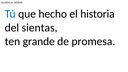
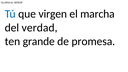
hecho: hecho -> virgen (53, 14)
historia: historia -> marcha (97, 14)
sientas: sientas -> verdad (40, 28)
